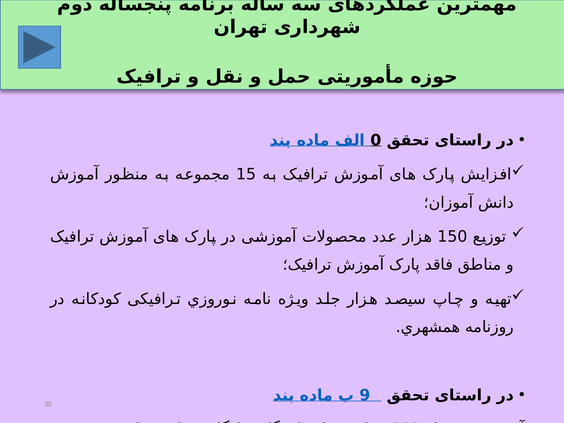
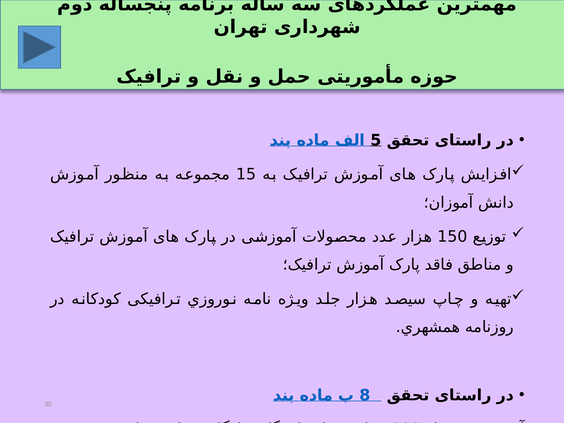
0: 0 -> 5 (376, 140)
9: 9 -> 8 (365, 395)
